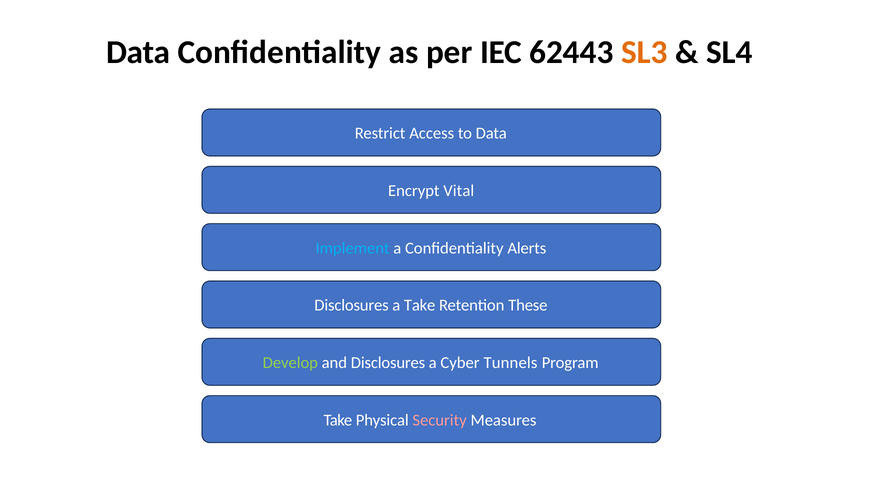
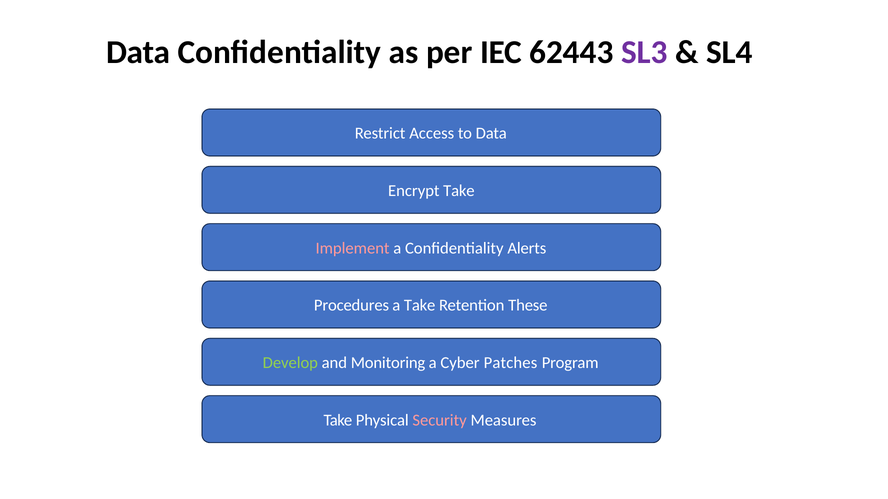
SL3 colour: orange -> purple (644, 52)
Encrypt Vital: Vital -> Take (459, 191)
Implement colour: light blue -> pink (353, 248)
Disclosures: Disclosures -> Procedures (352, 306)
and Disclosures: Disclosures -> Monitoring (388, 363)
Tunnels: Tunnels -> Patches (510, 363)
